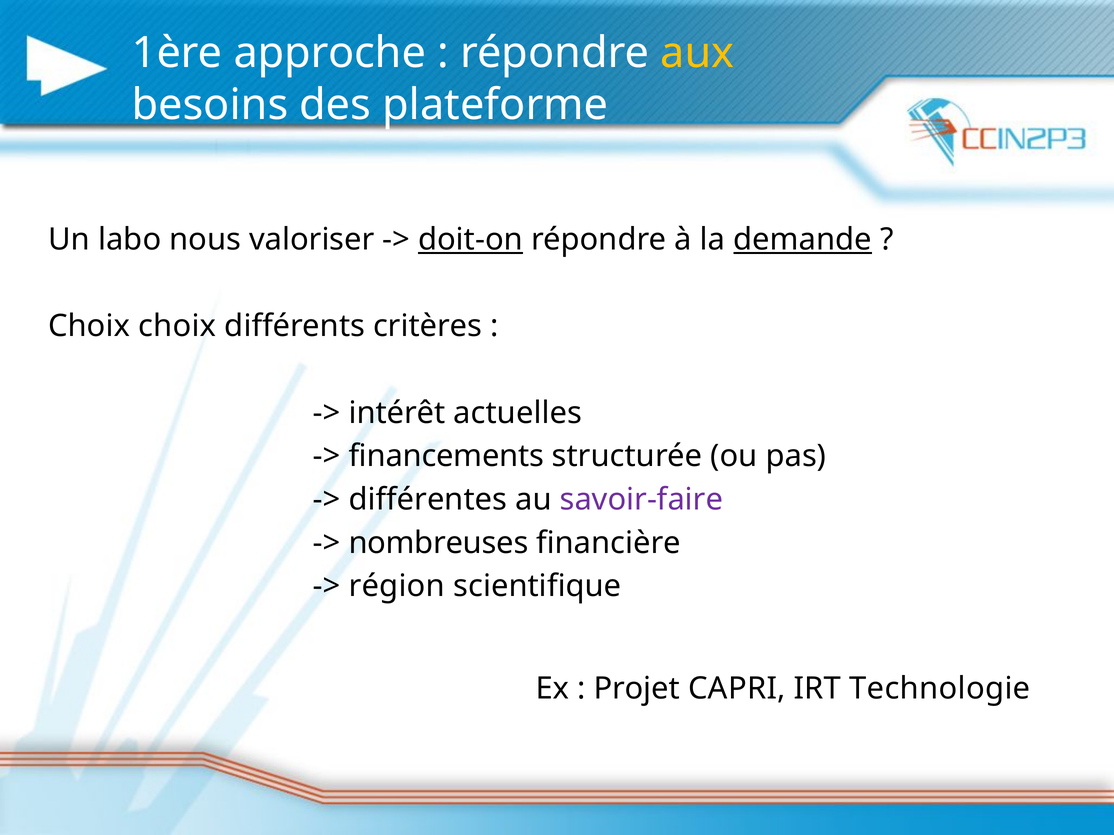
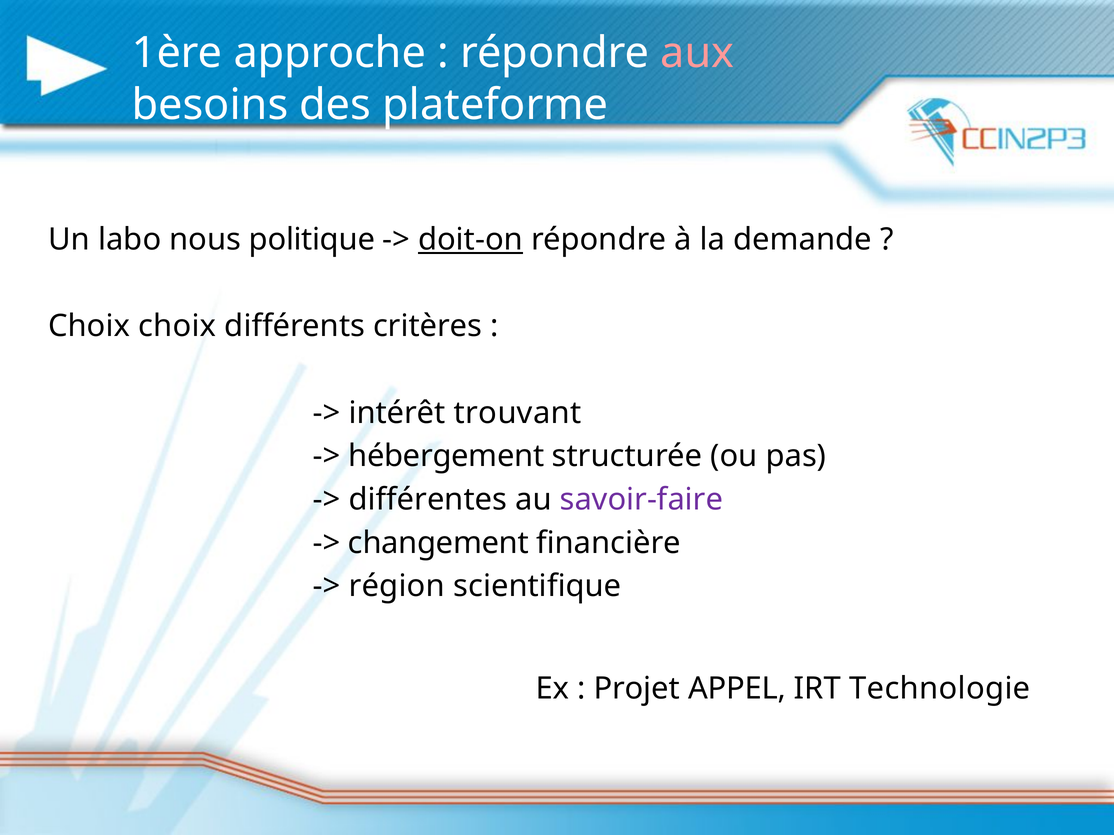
aux colour: yellow -> pink (697, 53)
valoriser: valoriser -> politique (312, 240)
demande underline: present -> none (803, 240)
actuelles: actuelles -> trouvant (518, 413)
financements: financements -> hébergement (446, 456)
nombreuses: nombreuses -> changement (438, 543)
CAPRI: CAPRI -> APPEL (737, 689)
